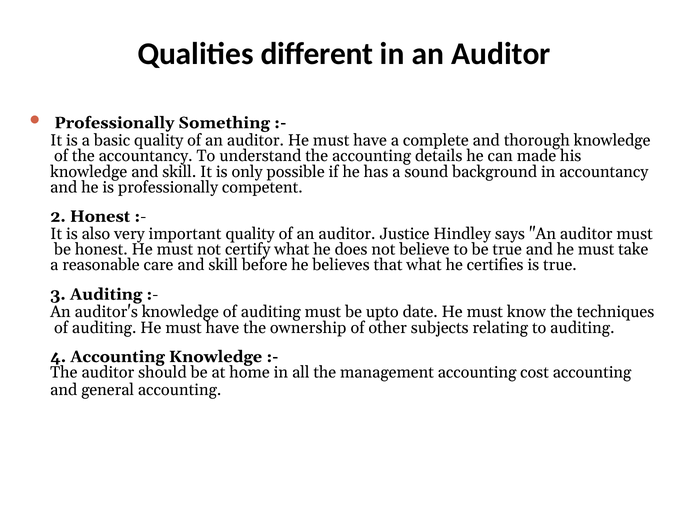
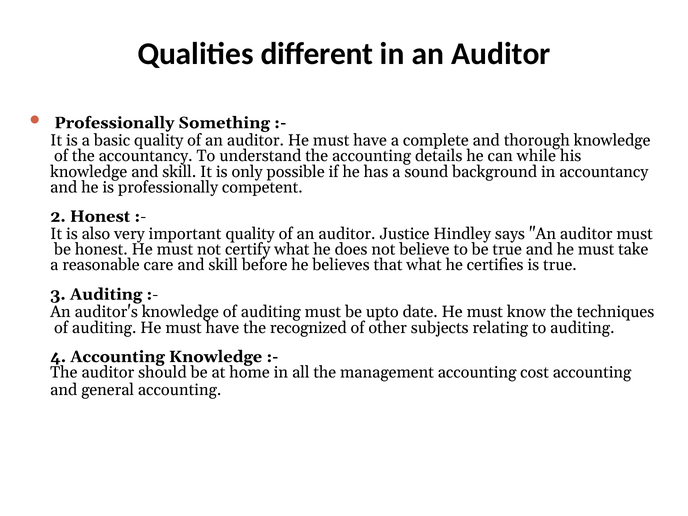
made: made -> while (536, 156)
ownership: ownership -> recognized (308, 328)
